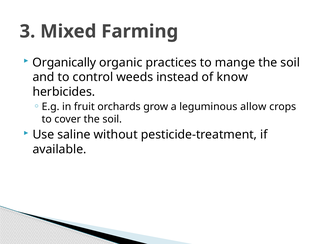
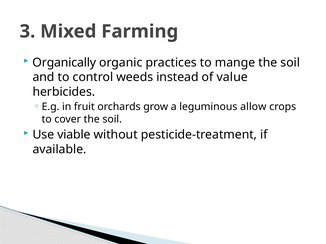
know: know -> value (232, 77)
saline: saline -> viable (74, 135)
